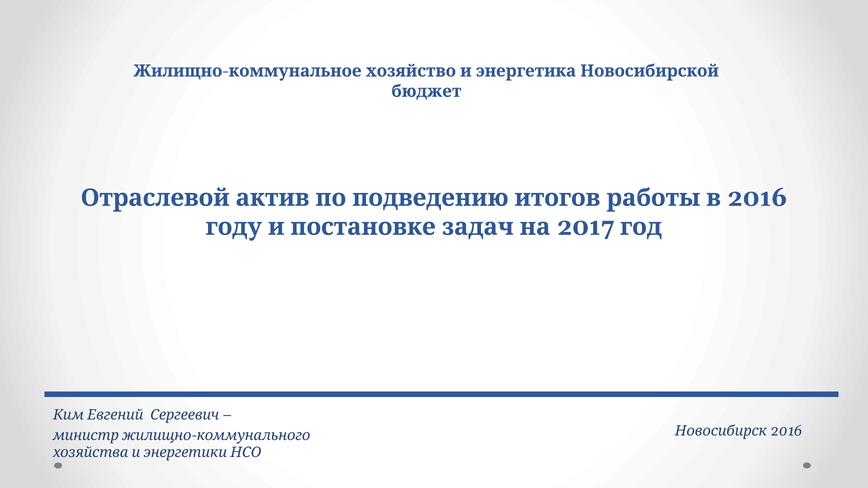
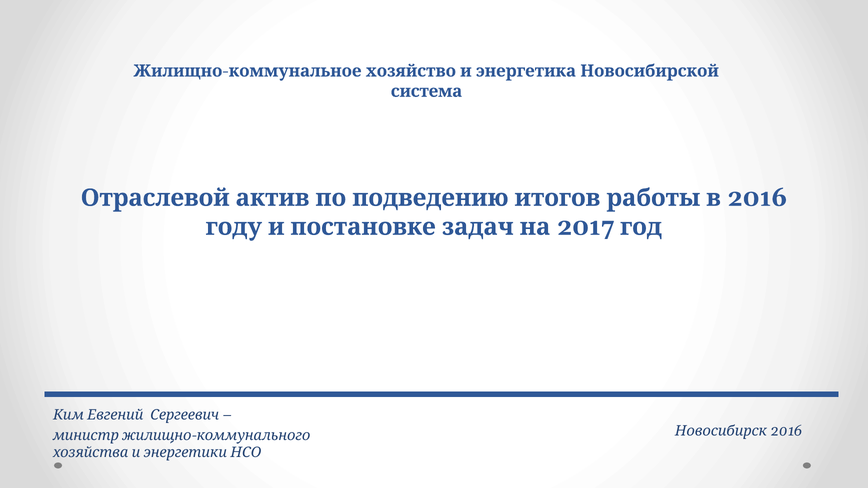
бюджет: бюджет -> система (427, 91)
